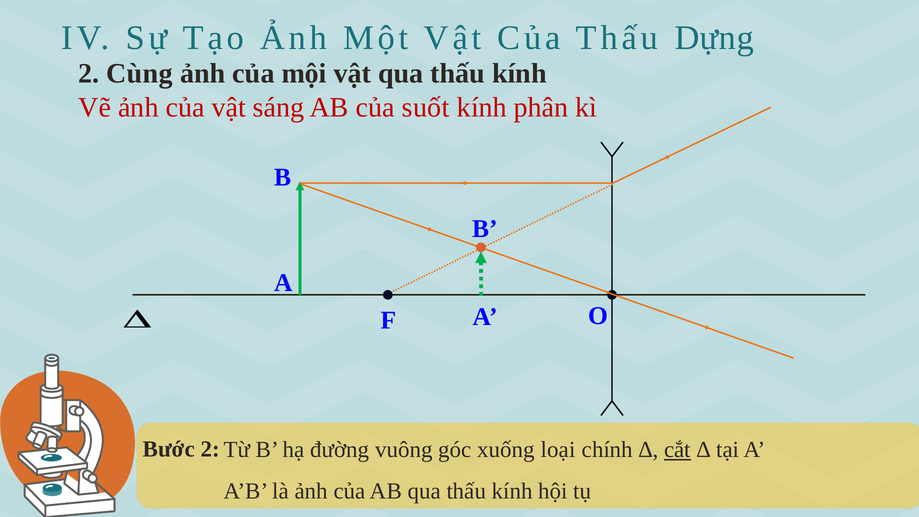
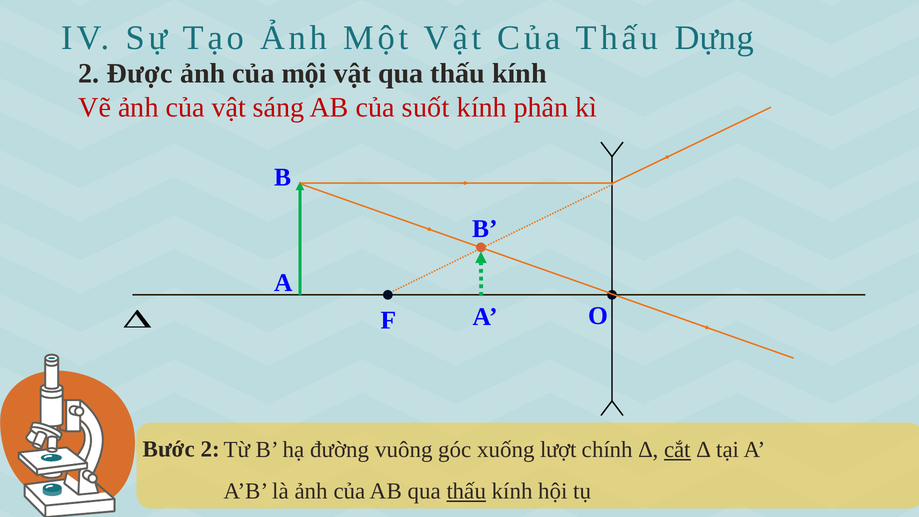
Cùng: Cùng -> Được (140, 74)
loại: loại -> lượt (558, 450)
thấu underline: none -> present (466, 491)
